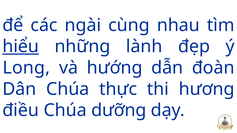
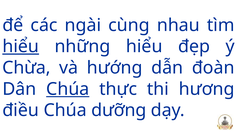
những lành: lành -> hiểu (144, 47)
Long: Long -> Chừa (26, 68)
Chúa underline: none -> present (68, 89)
